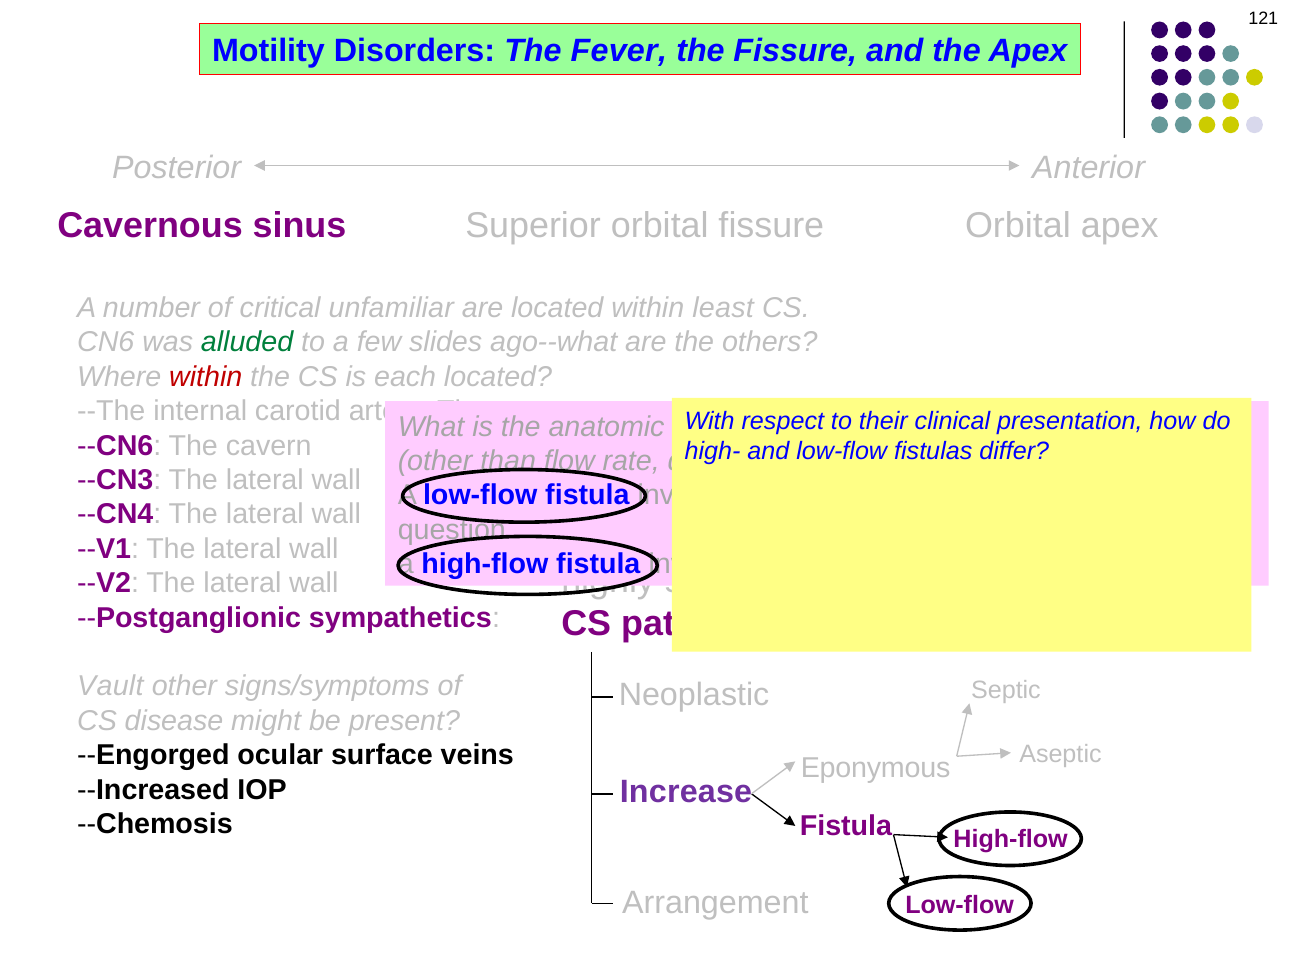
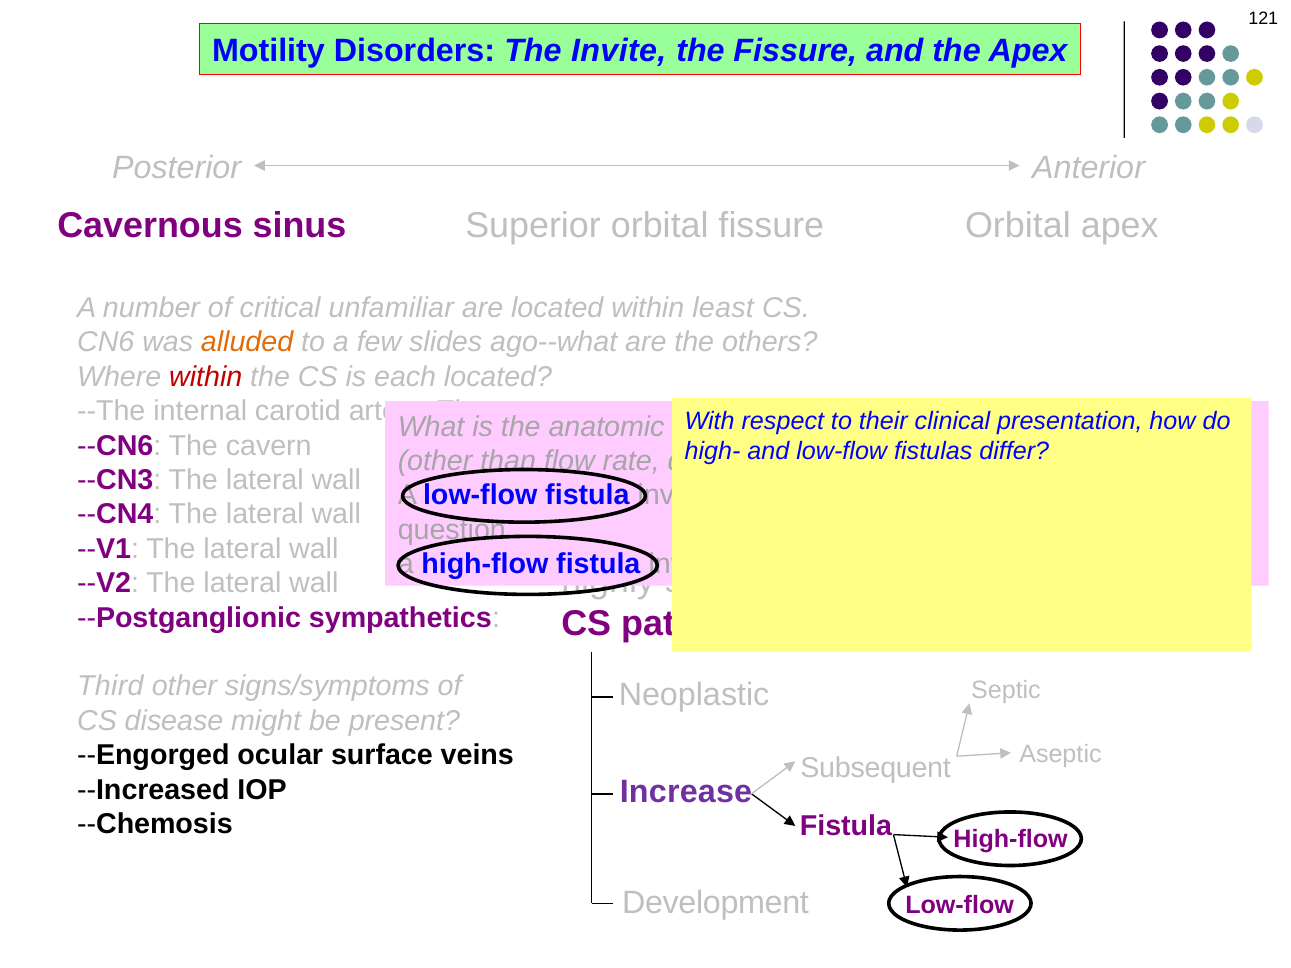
Fever: Fever -> Invite (619, 51)
alluded colour: green -> orange (247, 343)
Vault: Vault -> Third (110, 687)
Eponymous: Eponymous -> Subsequent (876, 768)
Arrangement: Arrangement -> Development (715, 903)
